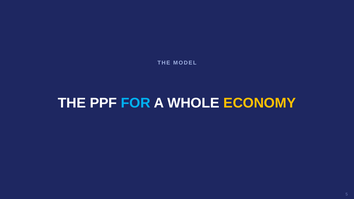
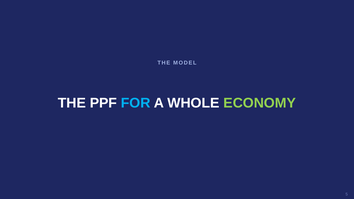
ECONOMY colour: yellow -> light green (260, 103)
